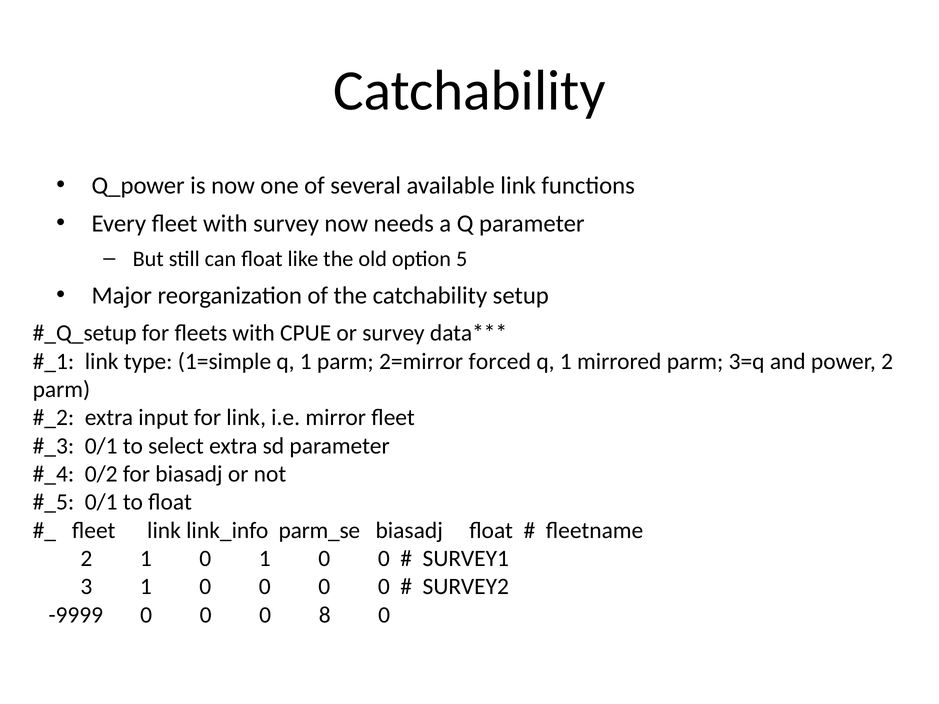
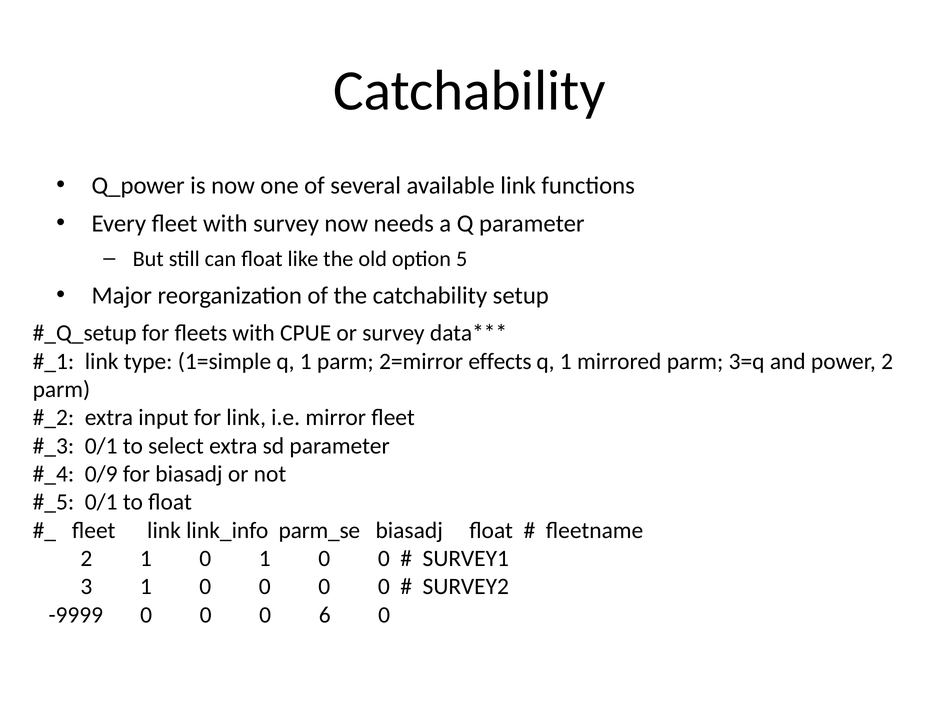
forced: forced -> effects (500, 361)
0/2: 0/2 -> 0/9 (101, 474)
8: 8 -> 6 (325, 615)
